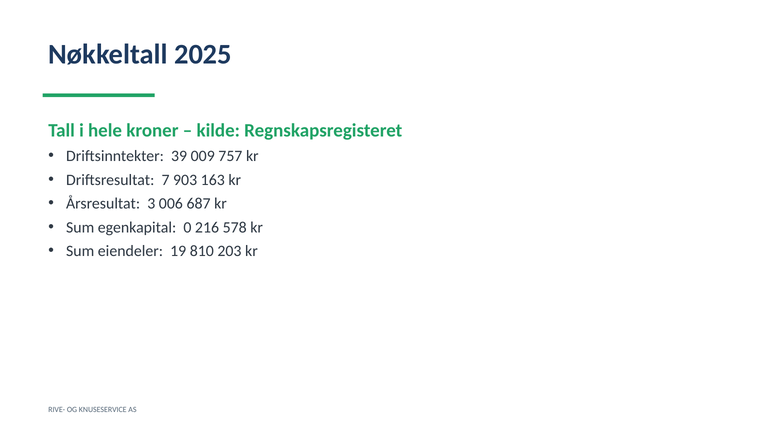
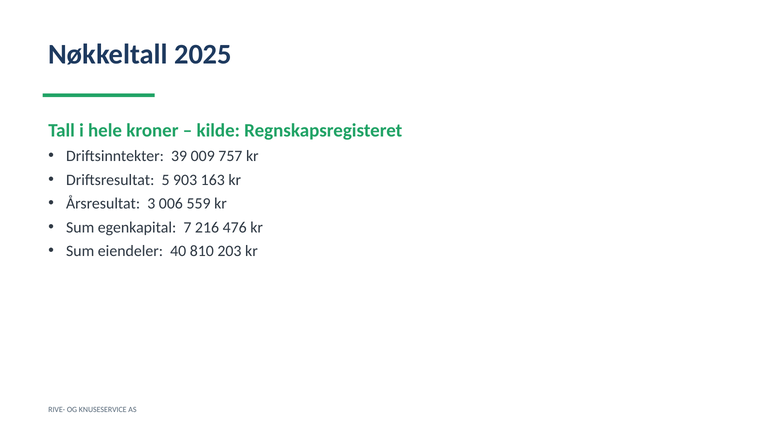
7: 7 -> 5 (166, 180)
687: 687 -> 559 (199, 204)
0: 0 -> 7 (187, 227)
578: 578 -> 476 (235, 227)
19: 19 -> 40 (178, 251)
